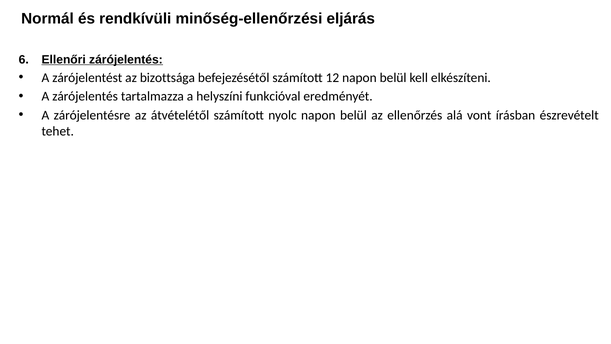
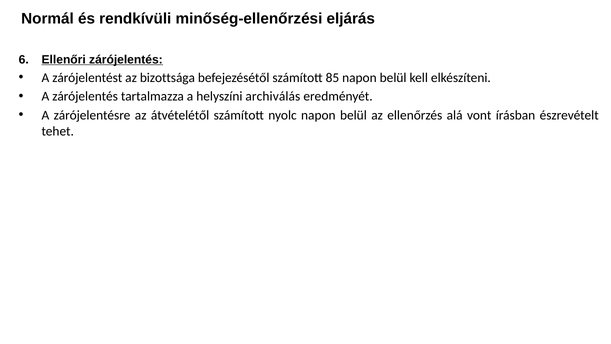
12: 12 -> 85 (332, 78)
funkcióval: funkcióval -> archiválás (273, 96)
